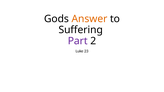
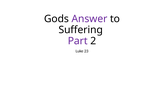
Answer colour: orange -> purple (89, 19)
